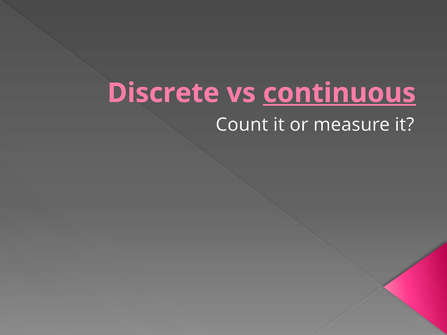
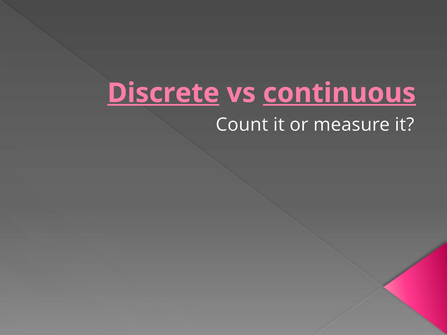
Discrete underline: none -> present (163, 93)
